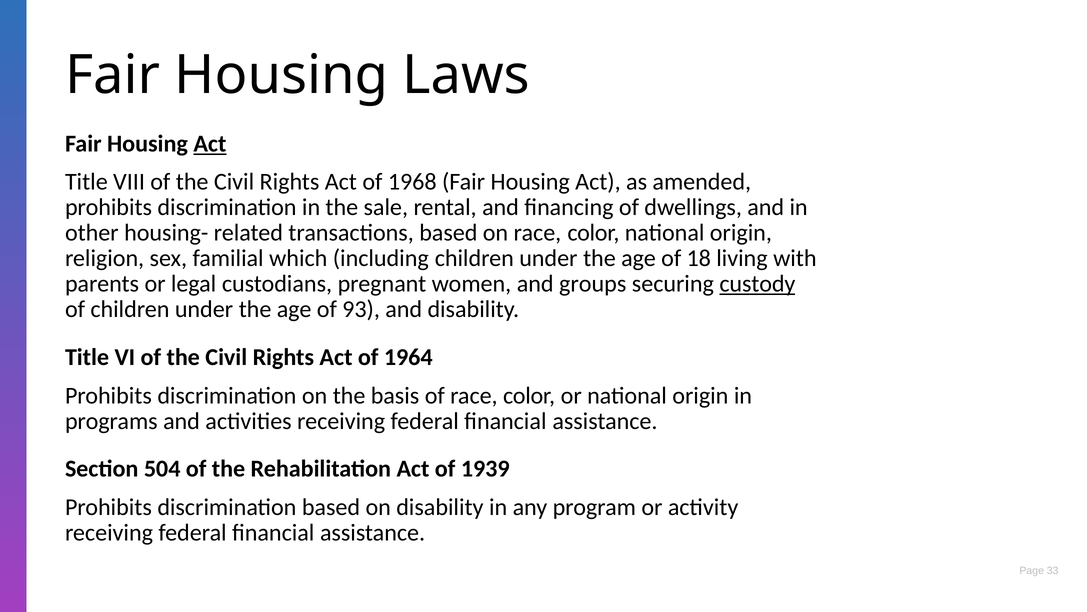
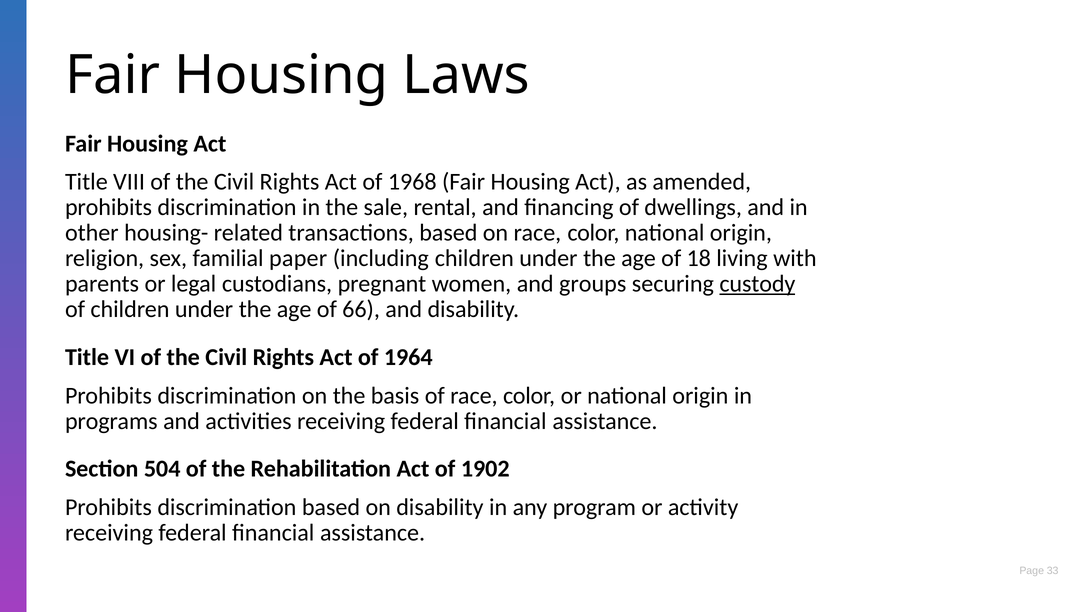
Act underline: present -> none (210, 144)
which: which -> paper (298, 258)
93: 93 -> 66 (361, 309)
1939: 1939 -> 1902 (485, 468)
